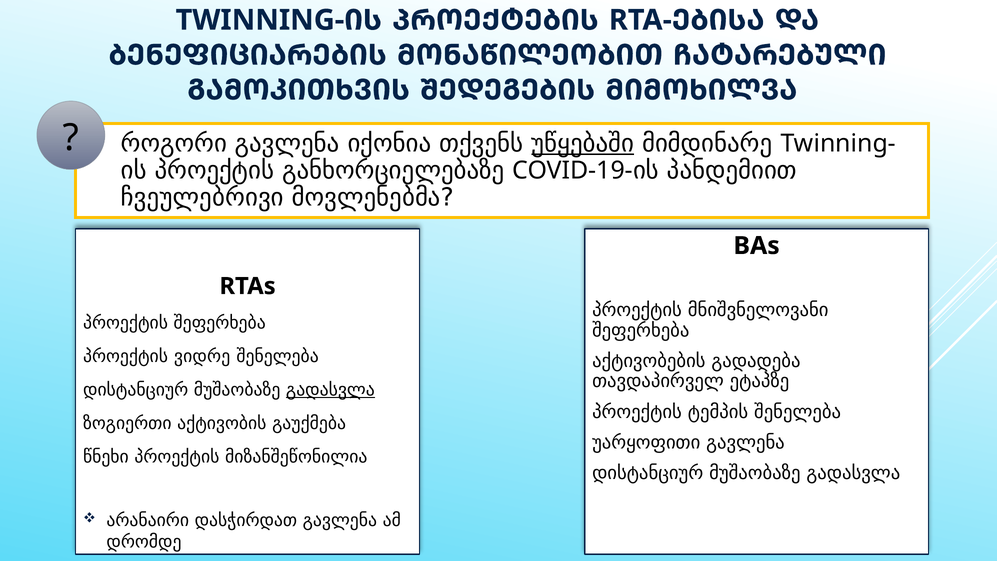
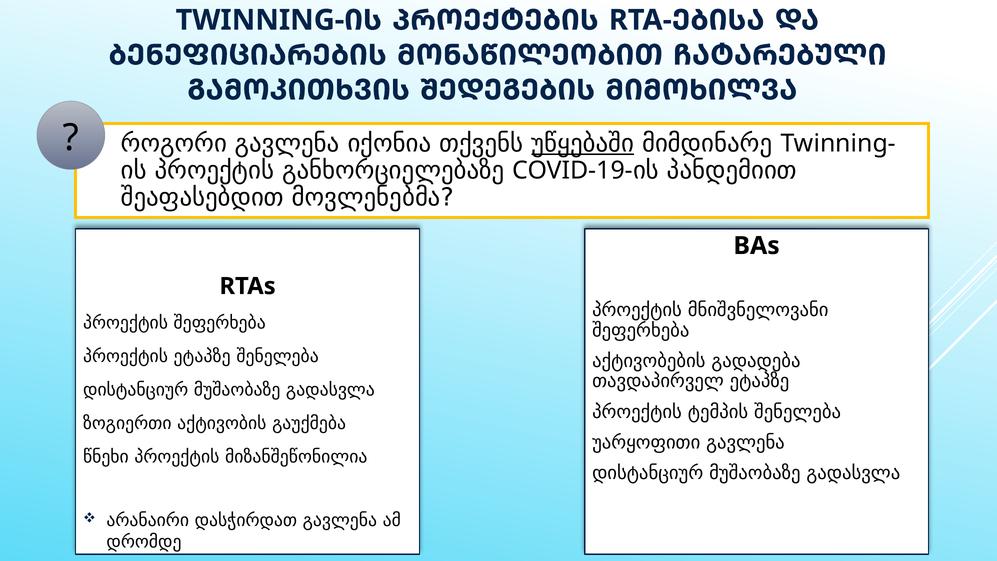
ჩვეულებრივი: ჩვეულებრივი -> შეაფასებდით (202, 197)
პროექტის ვიდრე: ვიდრე -> ეტაპზე (202, 356)
გადასვლა underline: present -> none (330, 390)
